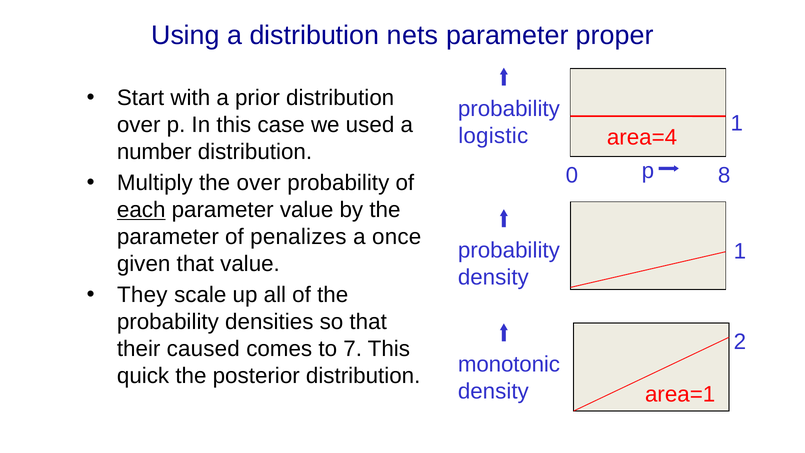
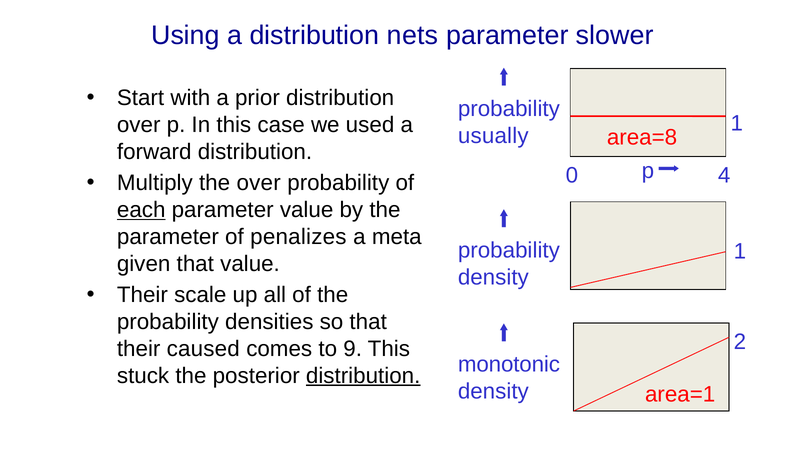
proper: proper -> slower (615, 35)
logistic: logistic -> usually (493, 136)
area=4: area=4 -> area=8 (642, 137)
number: number -> forward (154, 152)
8: 8 -> 4 (724, 175)
once: once -> meta (397, 237)
They: They -> Their (142, 295)
7: 7 -> 9 (353, 349)
quick: quick -> stuck (143, 376)
distribution underline: none -> present (363, 376)
